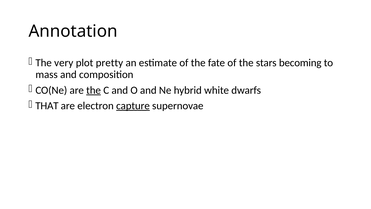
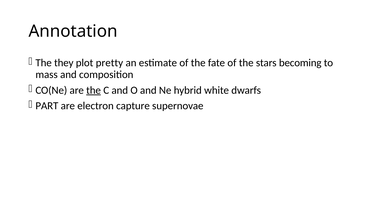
very: very -> they (64, 63)
THAT: THAT -> PART (47, 106)
capture underline: present -> none (133, 106)
